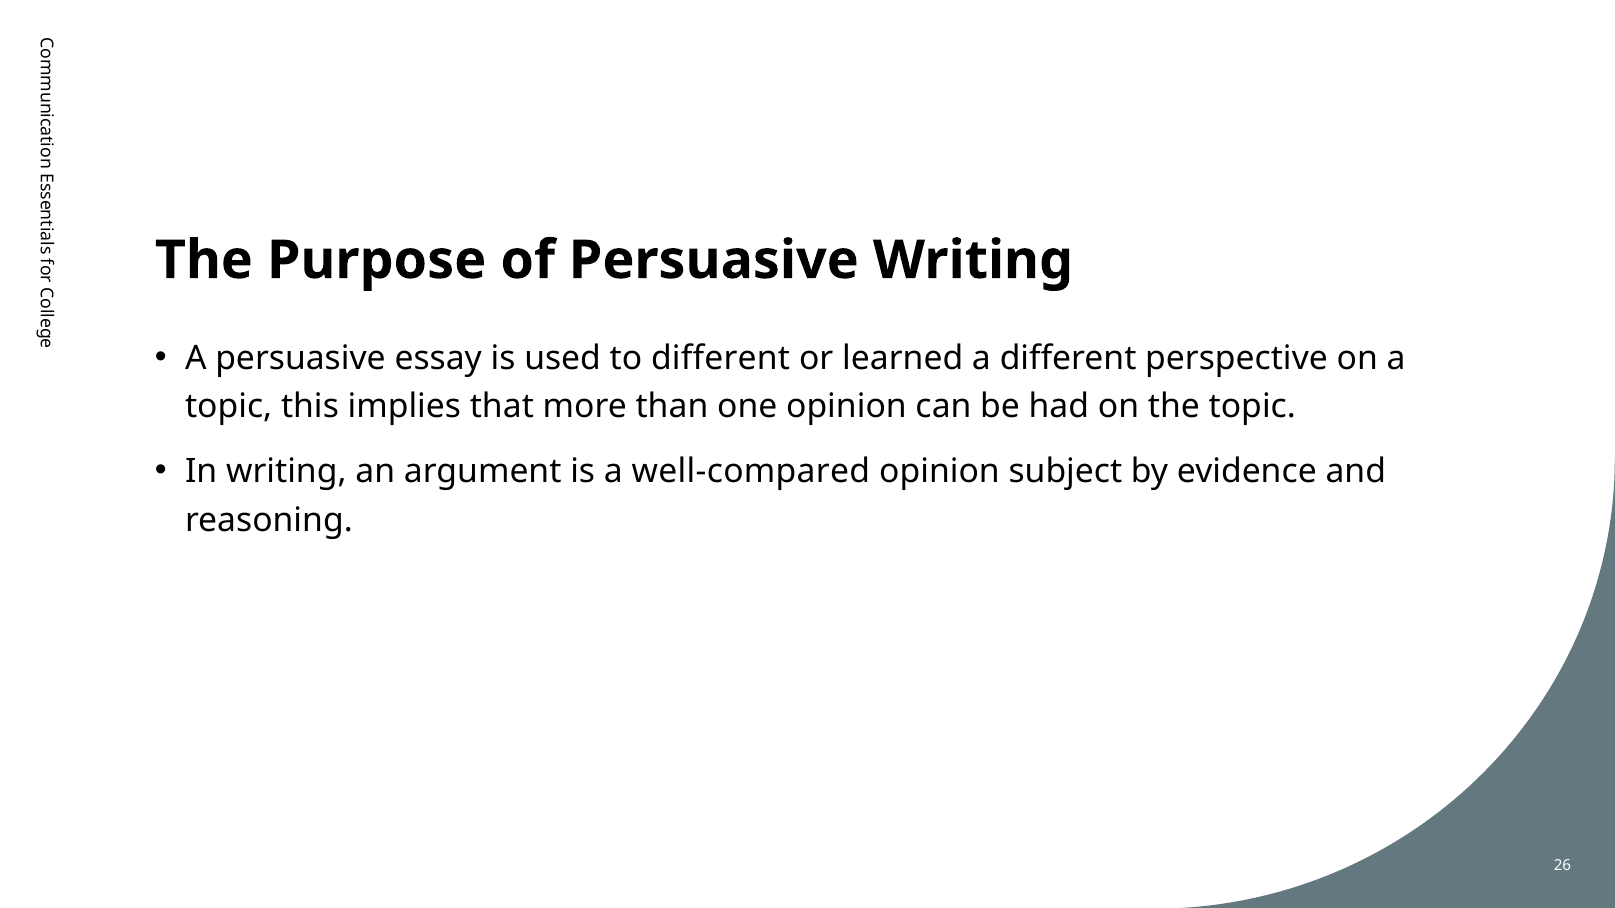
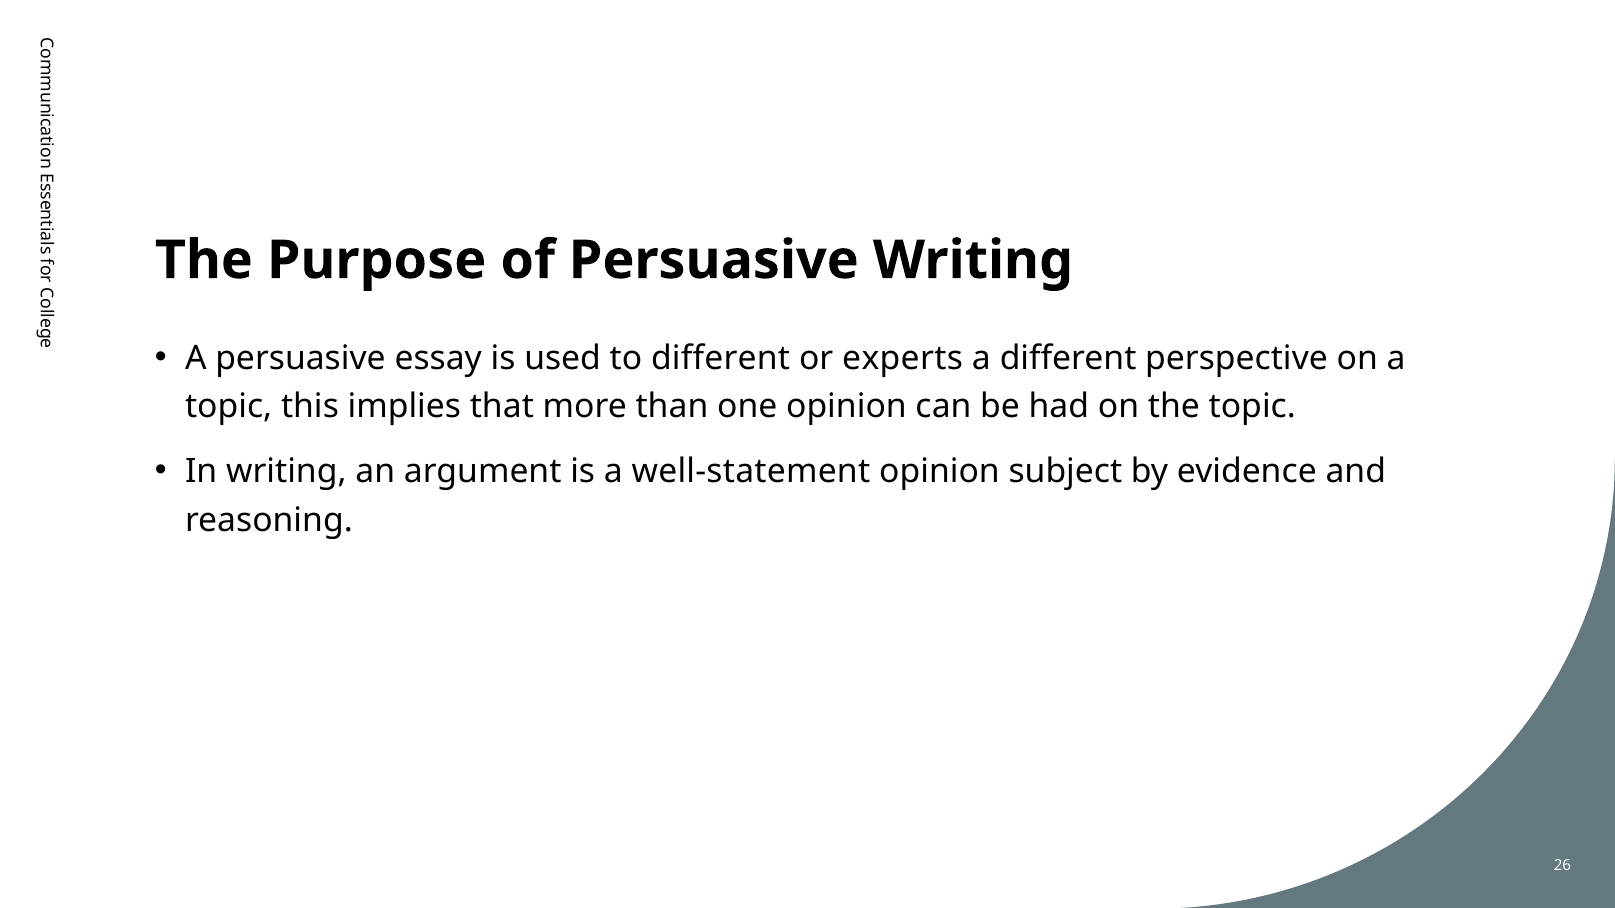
learned: learned -> experts (903, 358)
well-compared: well-compared -> well-statement (751, 472)
